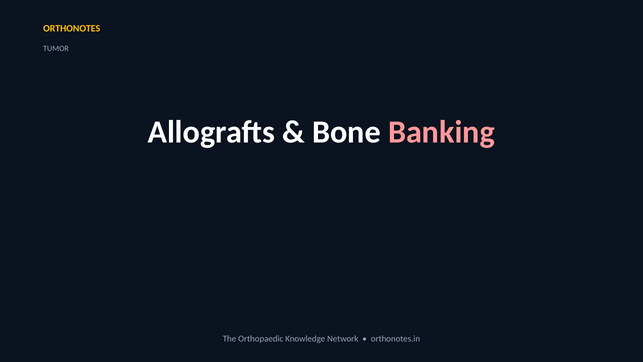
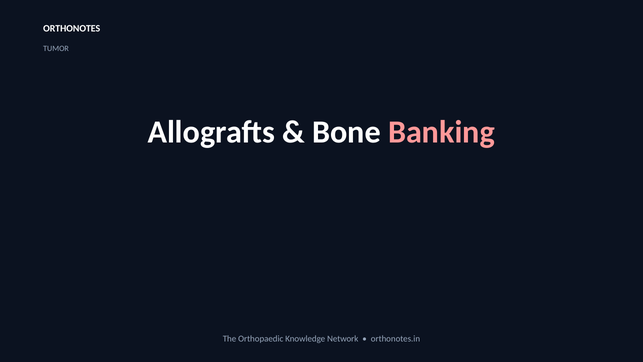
ORTHONOTES colour: yellow -> white (72, 29)
